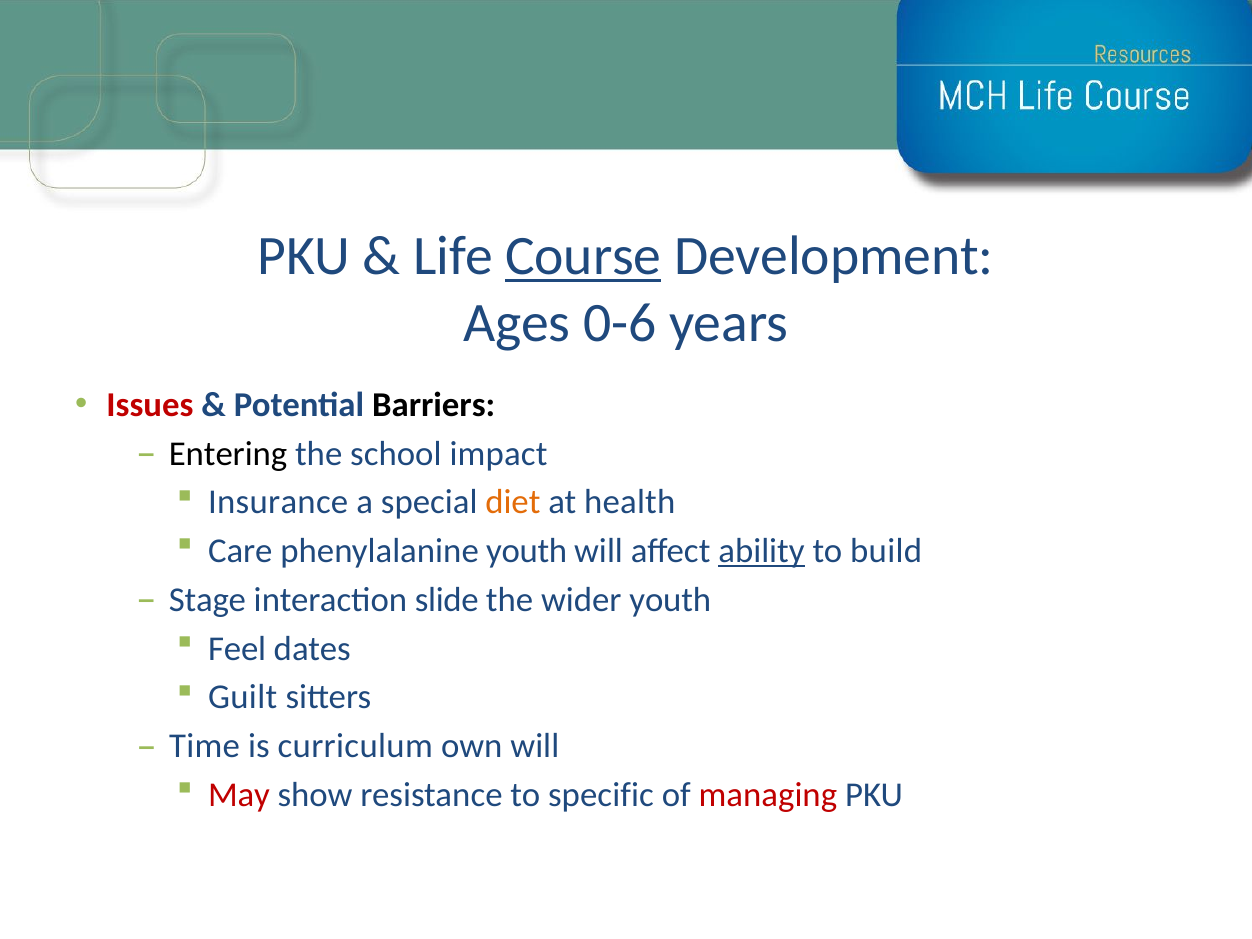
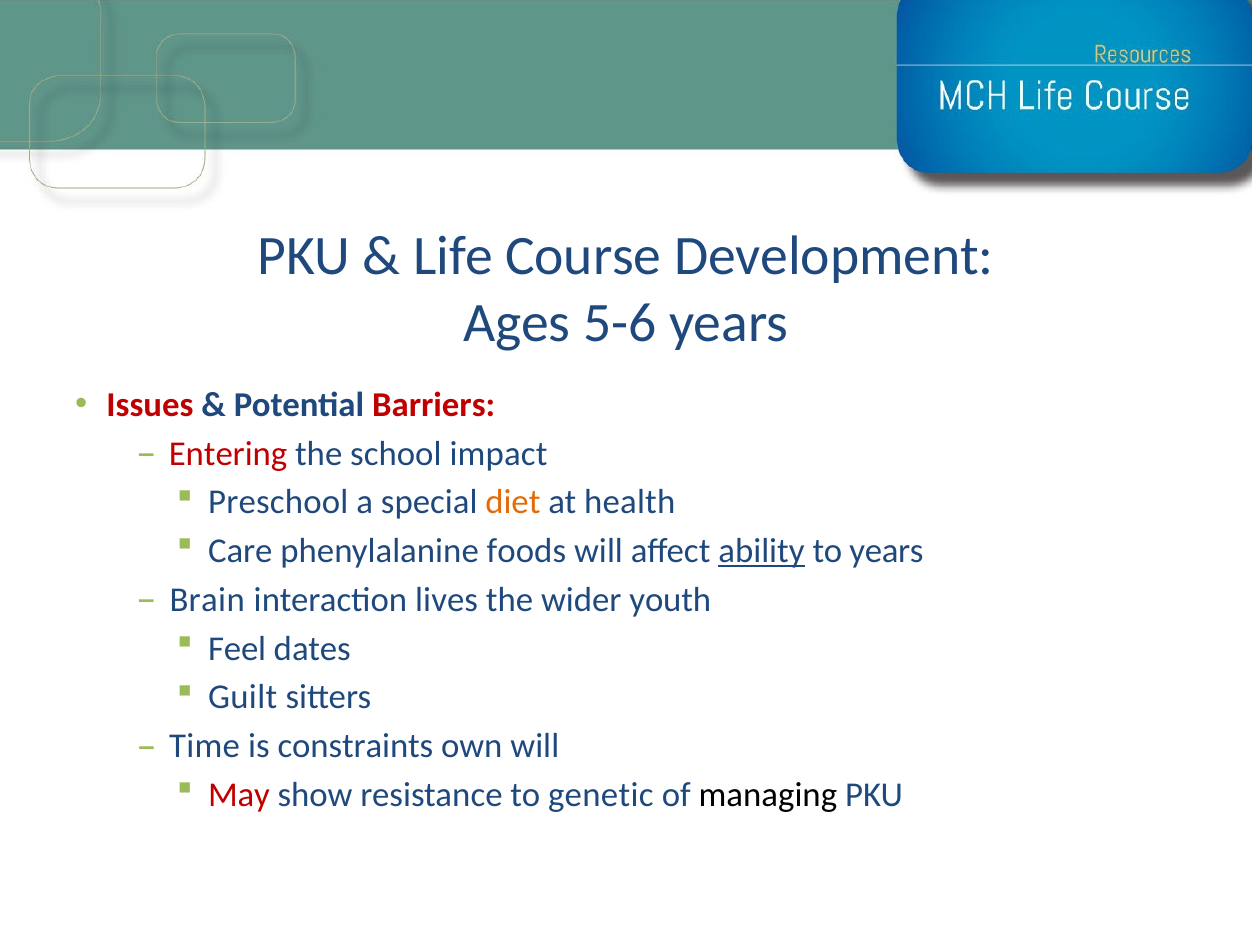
Course underline: present -> none (583, 256)
0-6: 0-6 -> 5-6 (620, 323)
Barriers colour: black -> red (434, 405)
Entering colour: black -> red (228, 454)
Insurance: Insurance -> Preschool (278, 502)
phenylalanine youth: youth -> foods (526, 551)
to build: build -> years (886, 551)
Stage: Stage -> Brain (207, 600)
slide: slide -> lives (447, 600)
curriculum: curriculum -> constraints (355, 746)
specific: specific -> genetic (601, 795)
managing colour: red -> black (768, 795)
